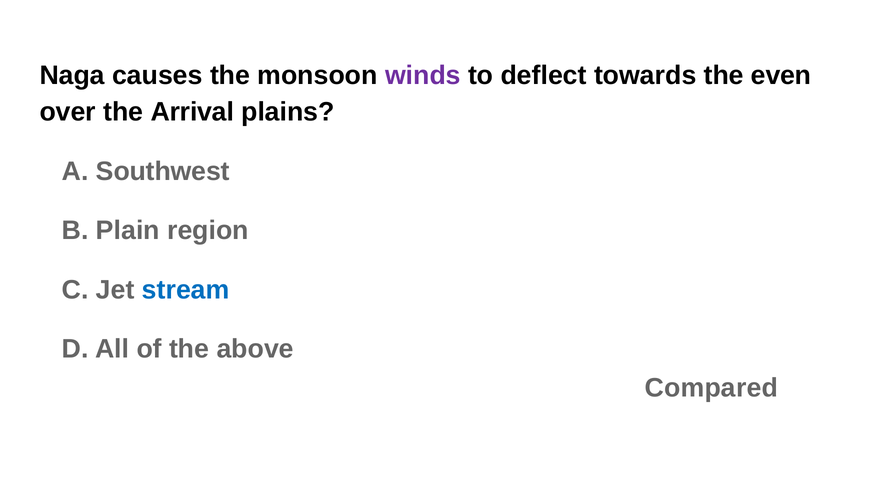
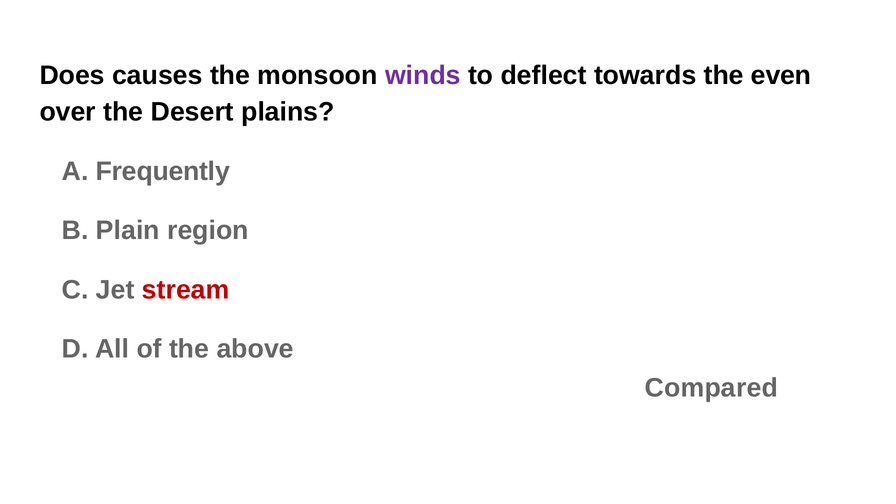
Naga: Naga -> Does (72, 75)
Arrival: Arrival -> Desert (192, 112)
Southwest: Southwest -> Frequently (163, 171)
stream colour: blue -> red (186, 290)
